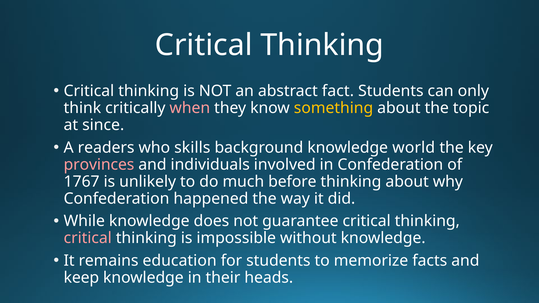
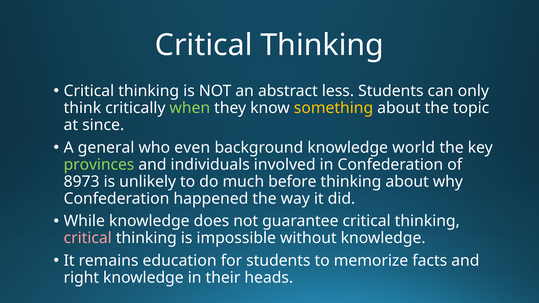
fact: fact -> less (338, 91)
when colour: pink -> light green (190, 108)
readers: readers -> general (106, 148)
skills: skills -> even (192, 148)
provinces colour: pink -> light green (99, 165)
1767: 1767 -> 8973 (82, 182)
keep: keep -> right (81, 278)
